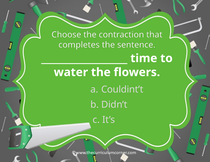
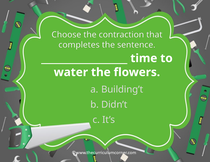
Couldint’t: Couldint’t -> Building’t (122, 90)
